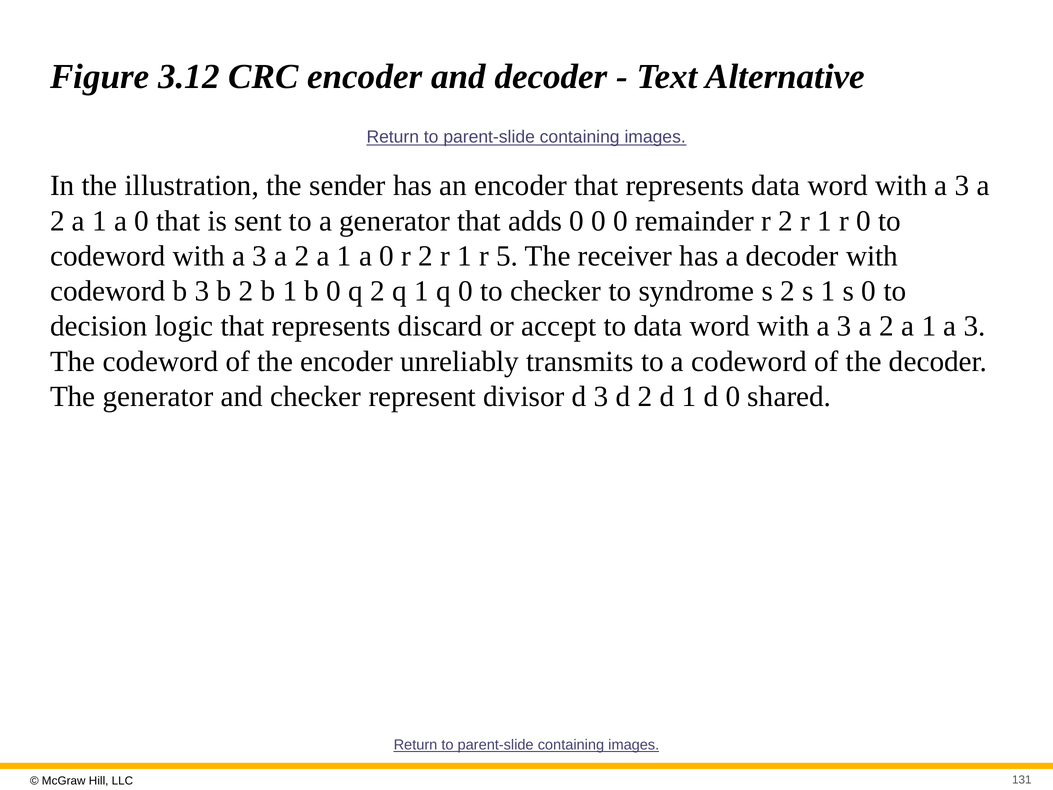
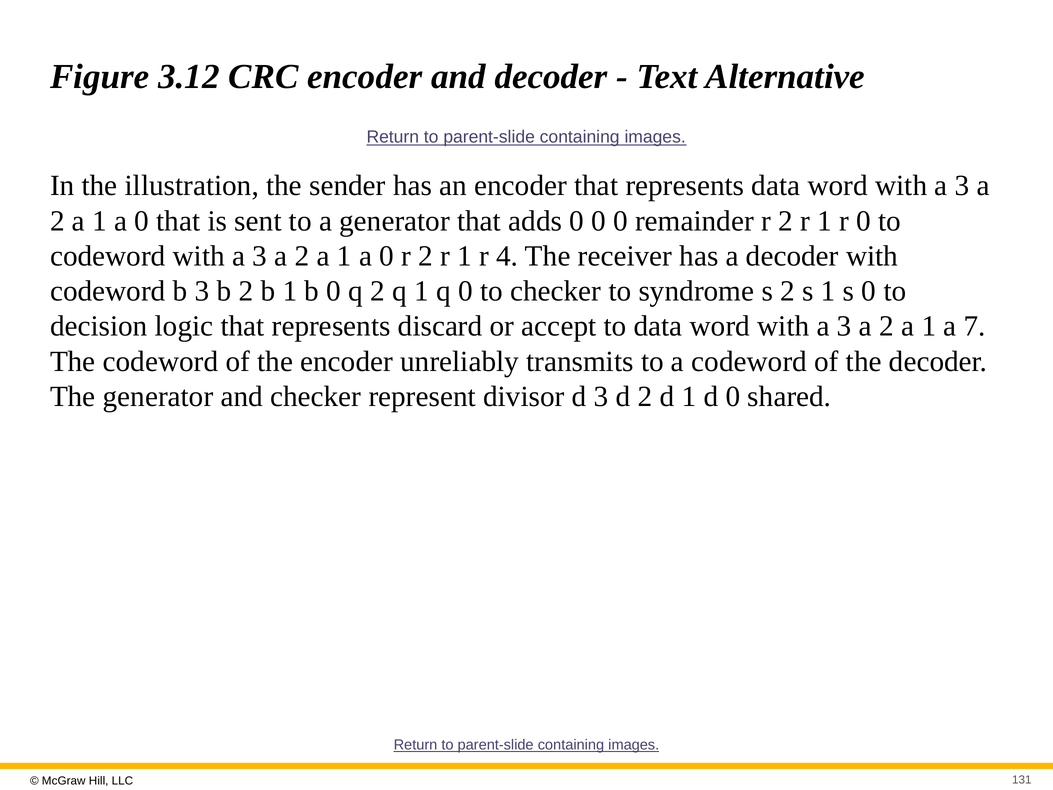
5: 5 -> 4 (507, 256)
1 a 3: 3 -> 7 (975, 326)
